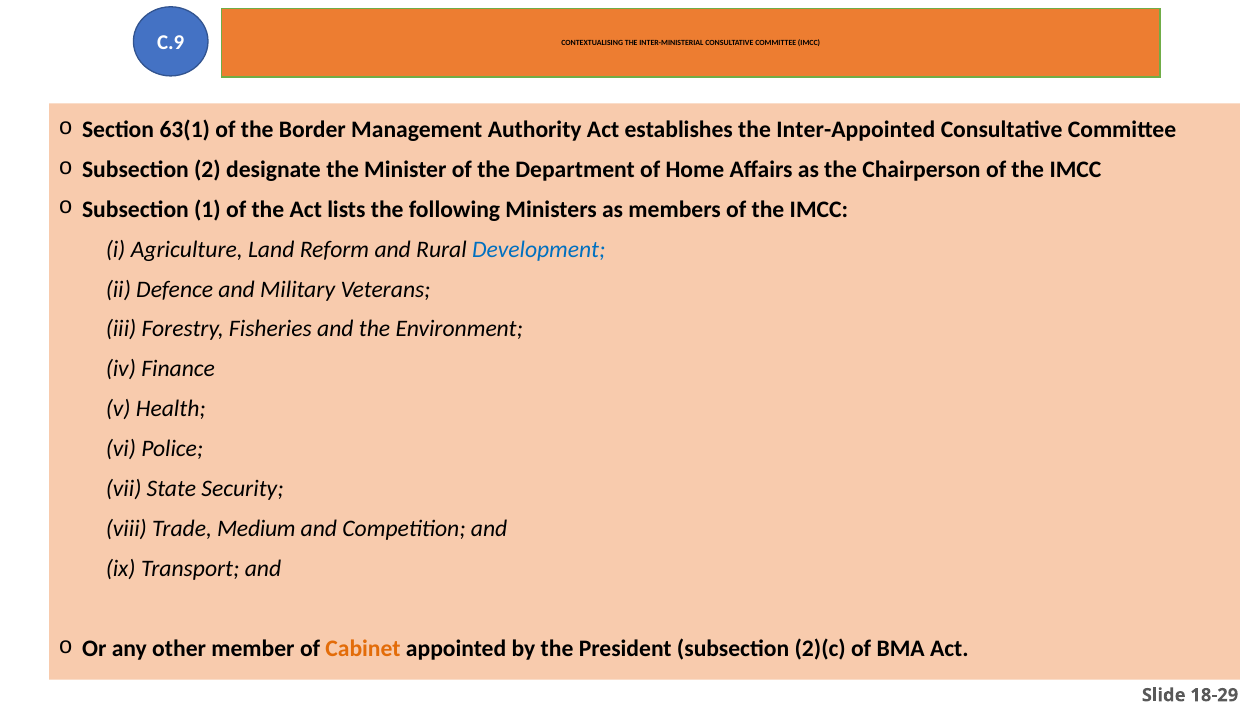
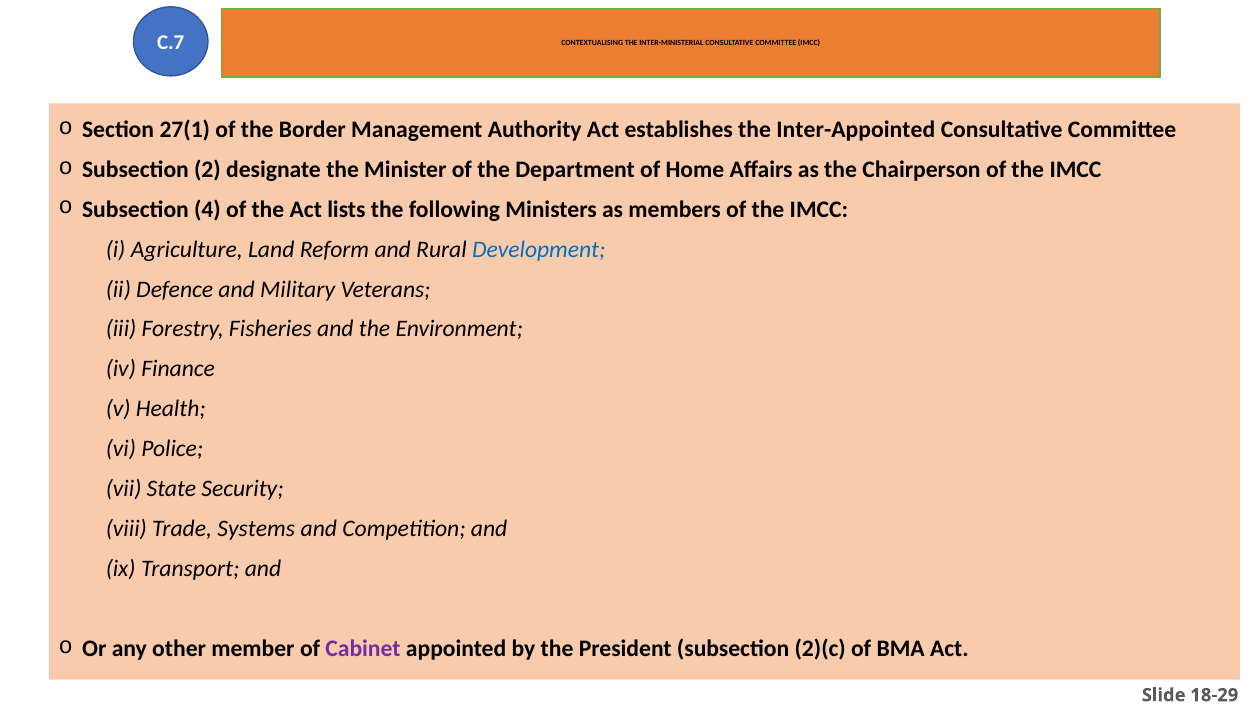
C.9: C.9 -> C.7 (171, 43)
63(1: 63(1 -> 27(1 (185, 129)
1: 1 -> 4 (207, 209)
Medium: Medium -> Systems (256, 529)
Cabinet colour: orange -> purple (363, 648)
